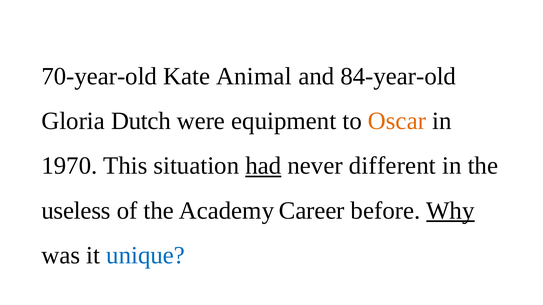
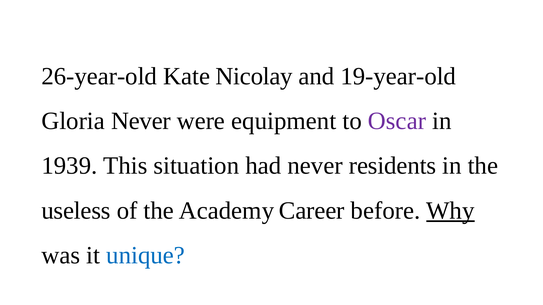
70-year-old: 70-year-old -> 26-year-old (99, 76)
Animal: Animal -> Nicolay (254, 76)
84-year-old: 84-year-old -> 19-year-old (398, 76)
Gloria Dutch: Dutch -> Never (141, 121)
Oscar colour: orange -> purple (397, 121)
1970: 1970 -> 1939 (69, 166)
had underline: present -> none (263, 166)
different: different -> residents (393, 166)
